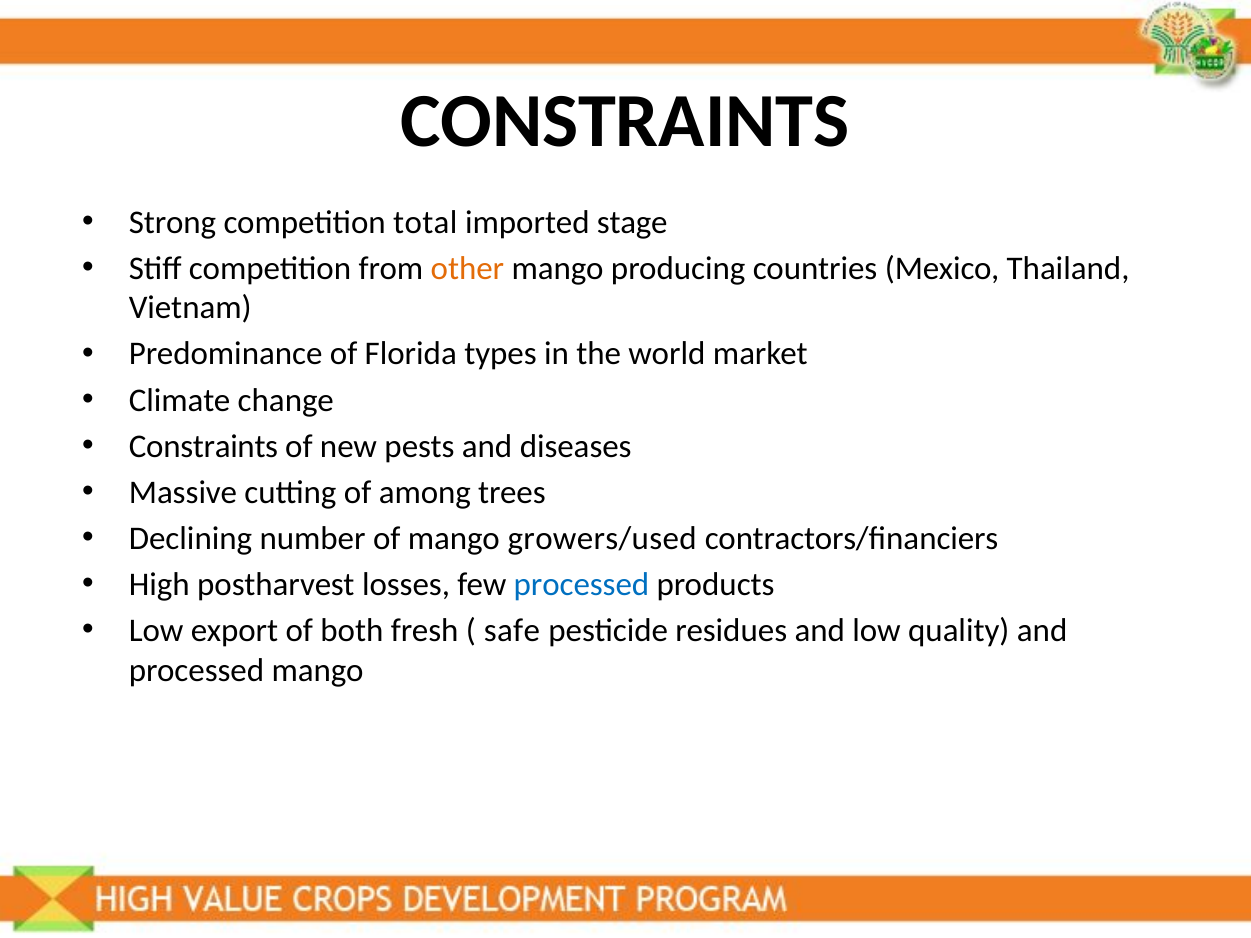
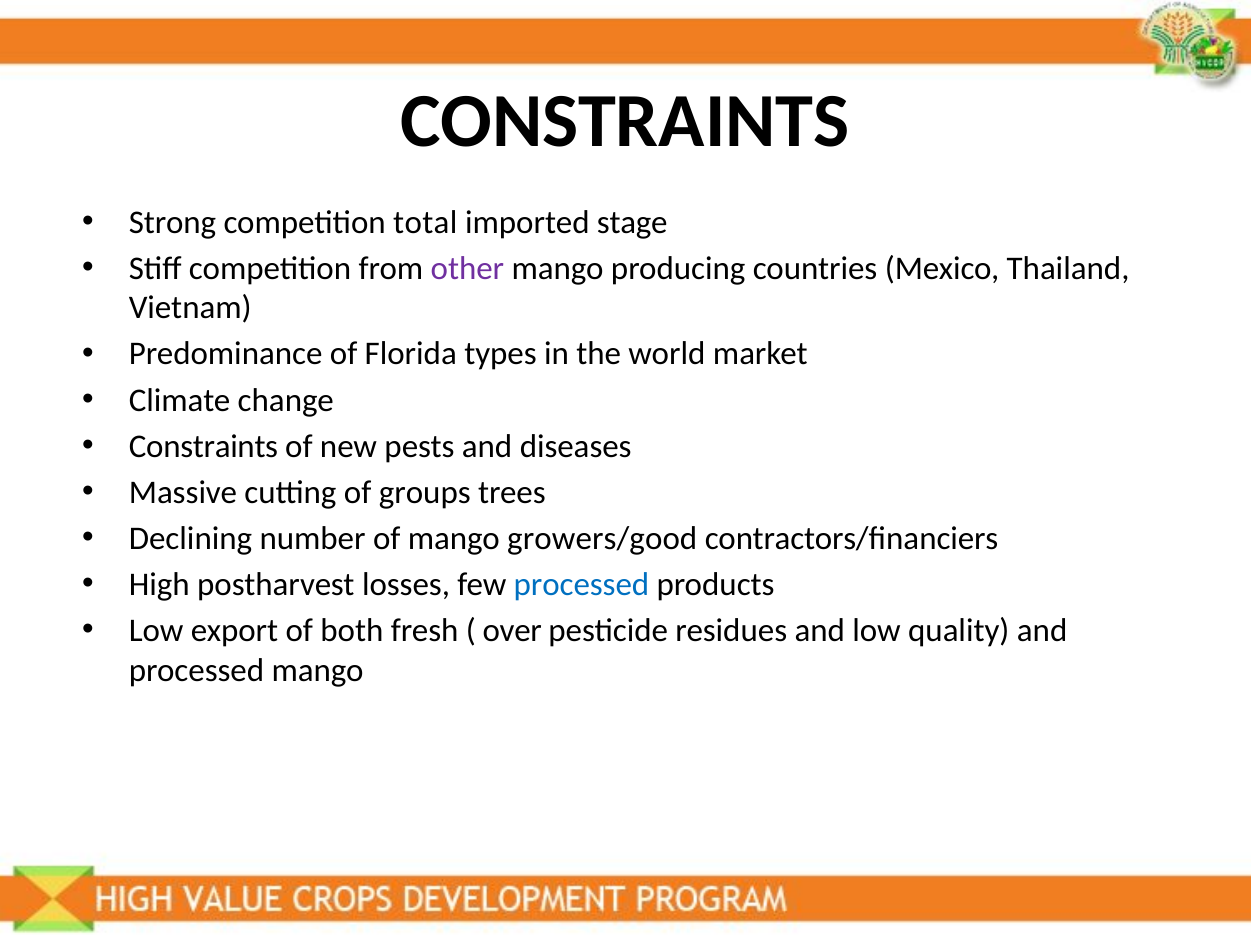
other colour: orange -> purple (467, 268)
among: among -> groups (425, 493)
growers/used: growers/used -> growers/good (602, 539)
safe: safe -> over (512, 631)
